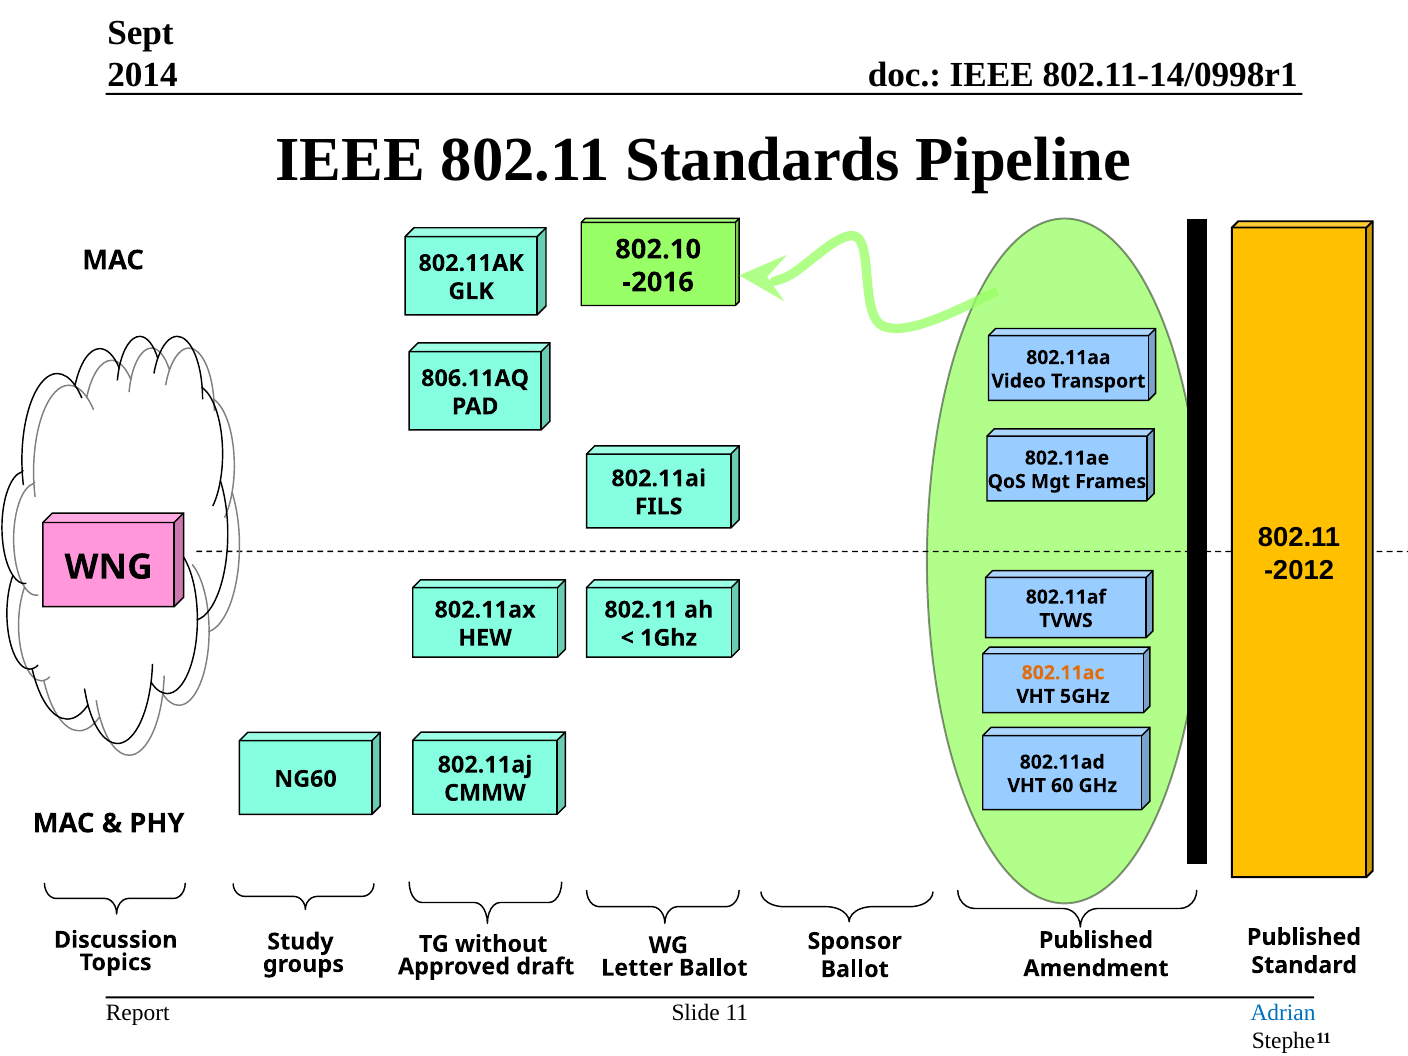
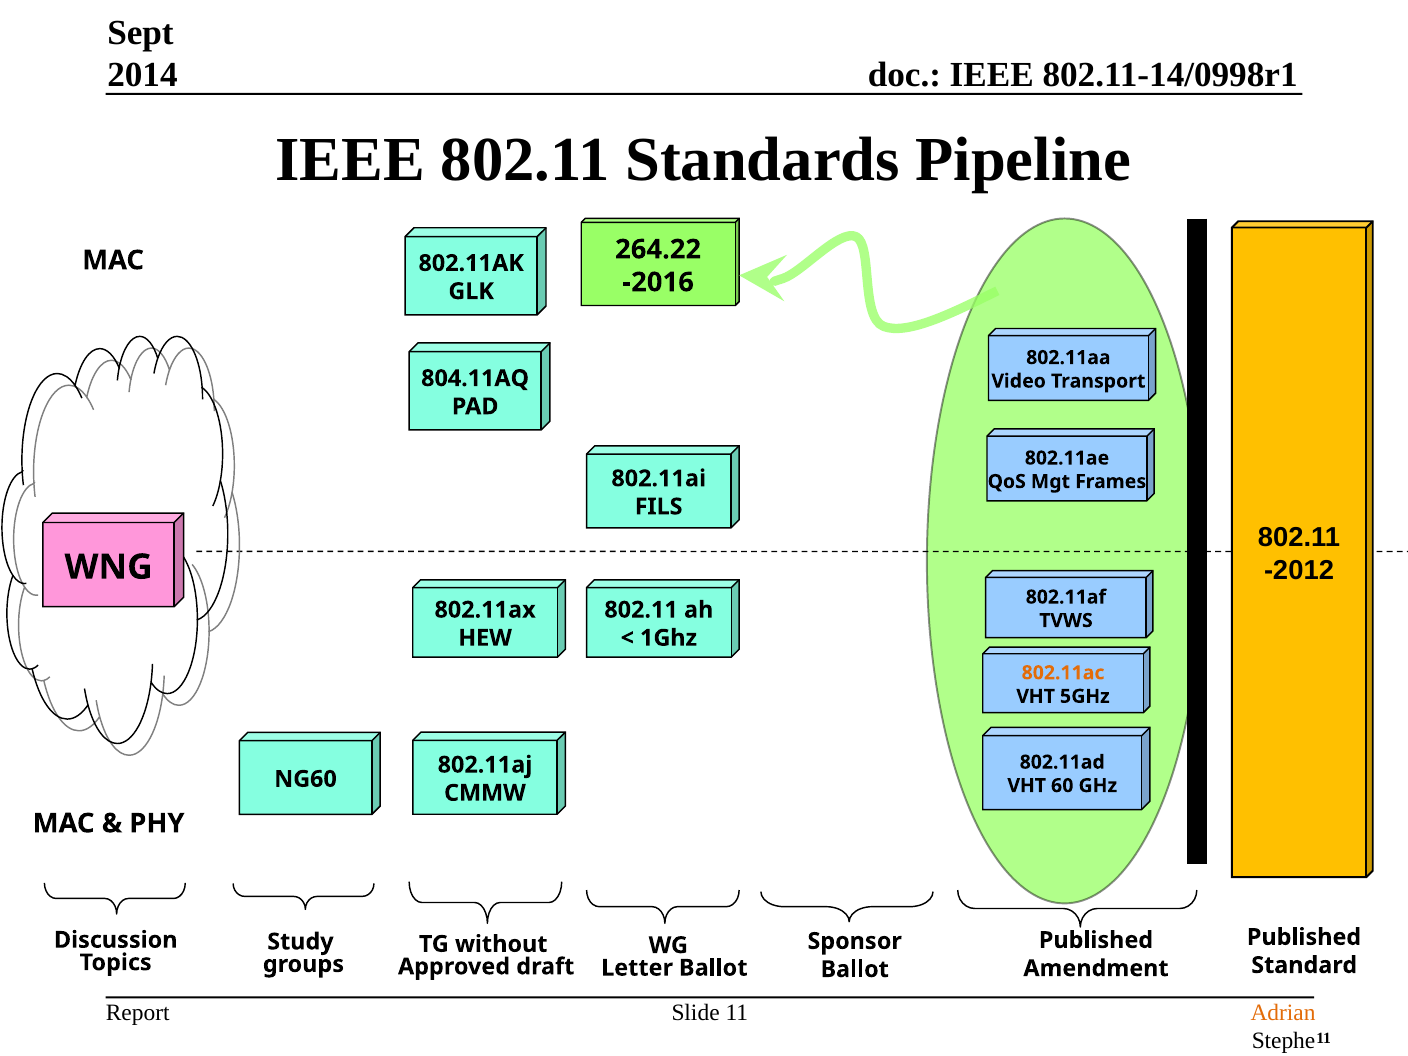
802.10: 802.10 -> 264.22 (658, 249)
806.11AQ: 806.11AQ -> 804.11AQ (475, 378)
Adrian colour: blue -> orange (1283, 1013)
